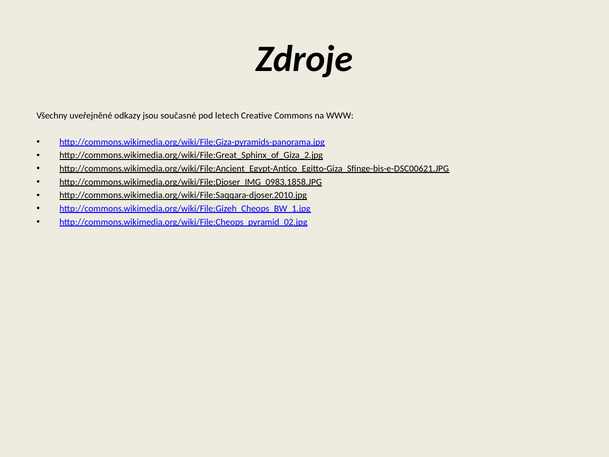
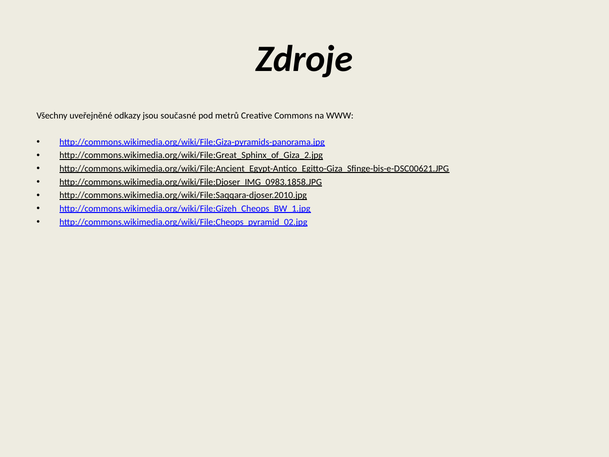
letech: letech -> metrů (227, 116)
